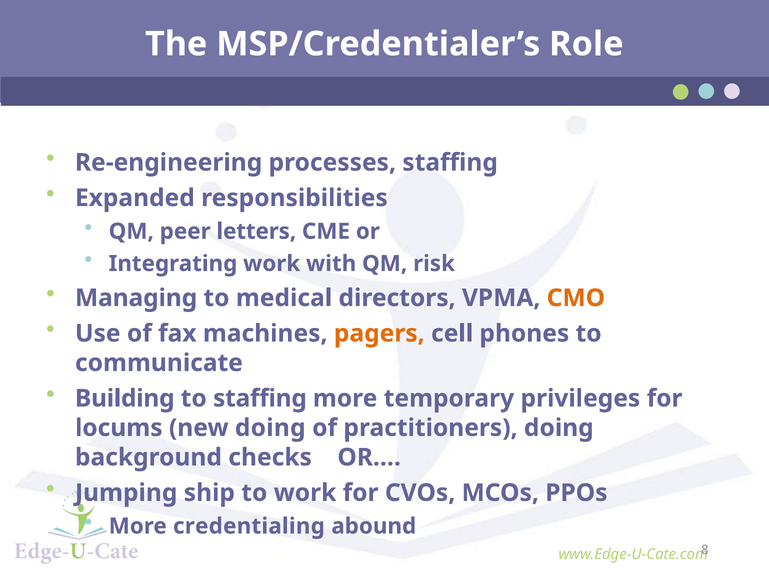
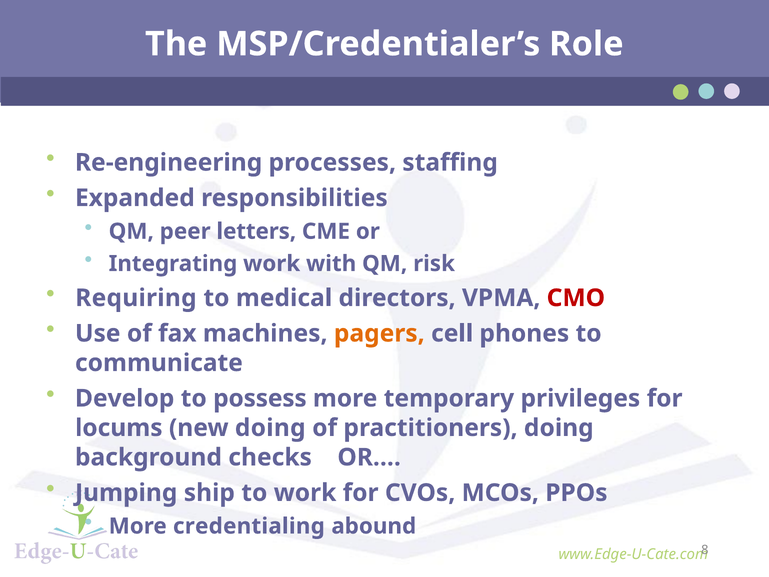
Managing: Managing -> Requiring (136, 298)
CMO colour: orange -> red (576, 298)
Building: Building -> Develop (125, 398)
to staffing: staffing -> possess (260, 398)
